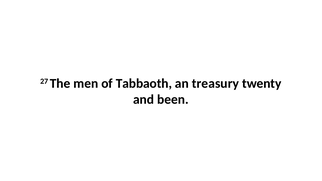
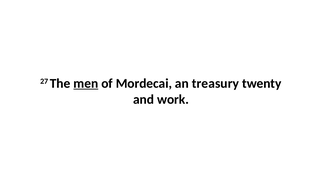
men underline: none -> present (86, 83)
Tabbaoth: Tabbaoth -> Mordecai (144, 83)
been: been -> work (173, 100)
